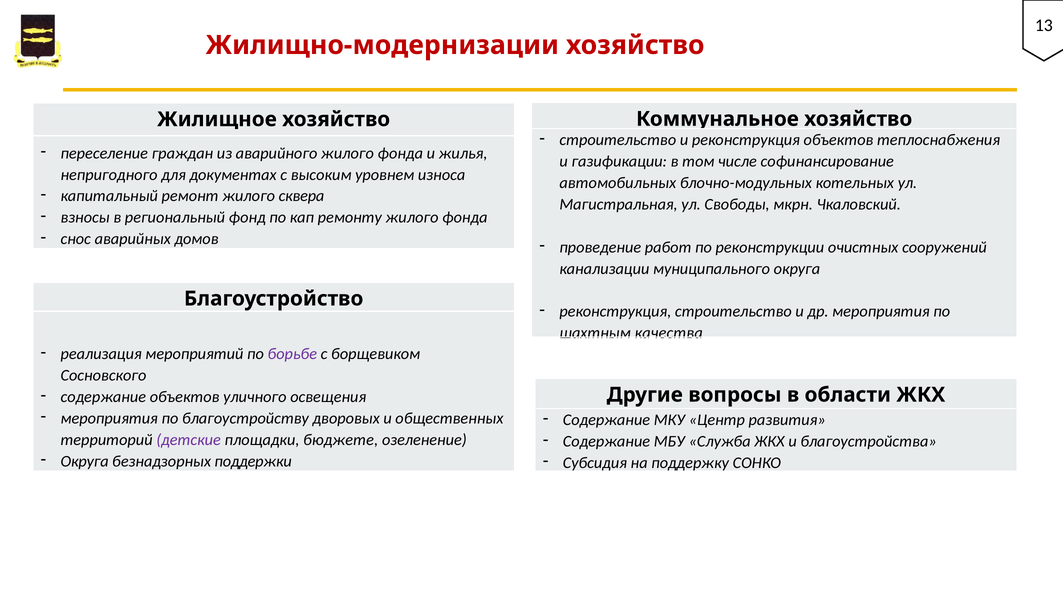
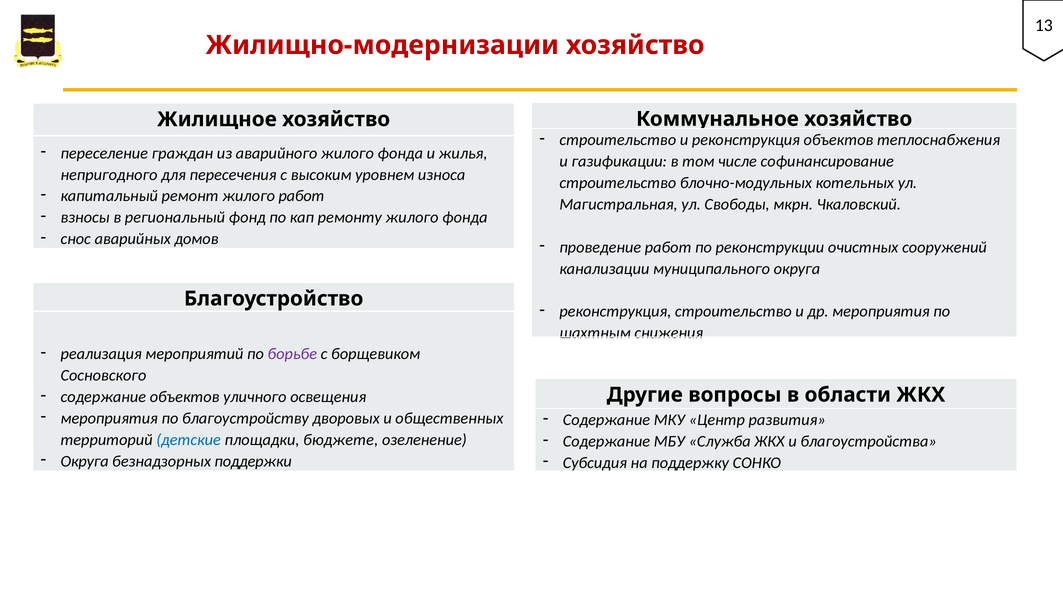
документах: документах -> пересечения (233, 175)
автомобильных: автомобильных -> строительство (618, 183)
жилого сквера: сквера -> работ (301, 196)
качества: качества -> снижения (669, 333)
детские colour: purple -> blue (189, 440)
